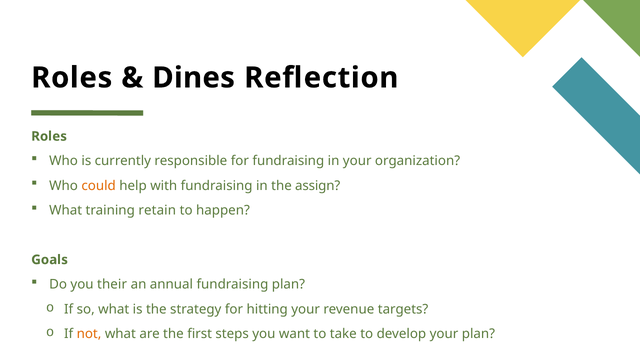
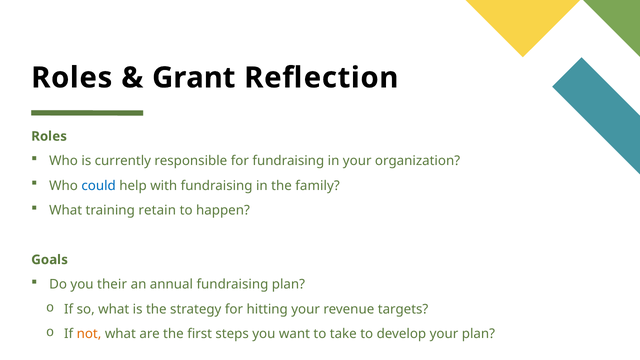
Dines: Dines -> Grant (194, 78)
could colour: orange -> blue (99, 186)
assign: assign -> family (318, 186)
